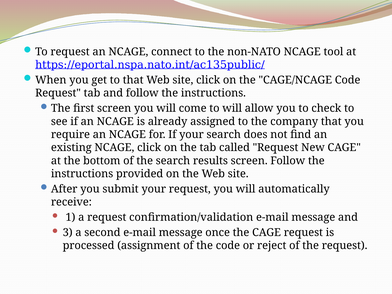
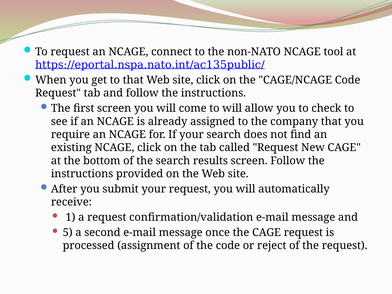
3: 3 -> 5 (68, 233)
